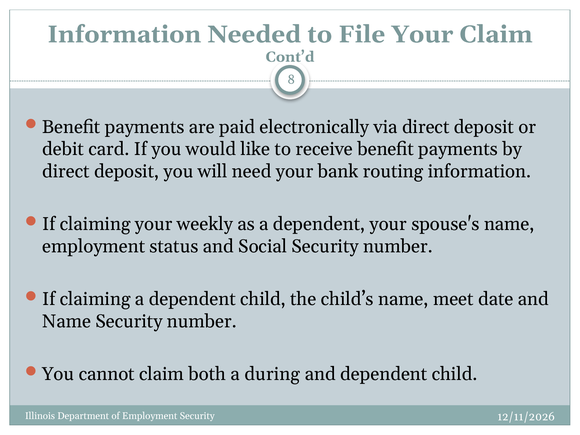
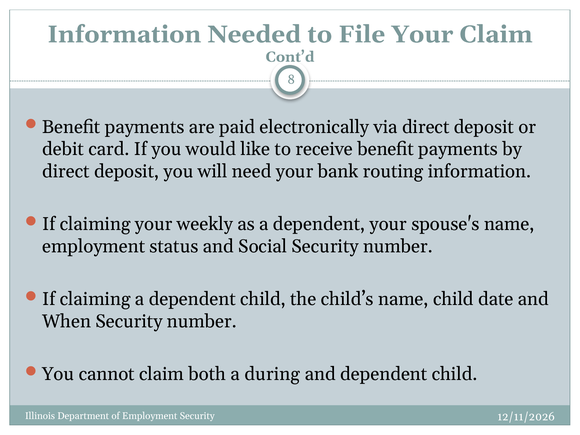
name meet: meet -> child (453, 299)
Name: Name -> When (67, 321)
